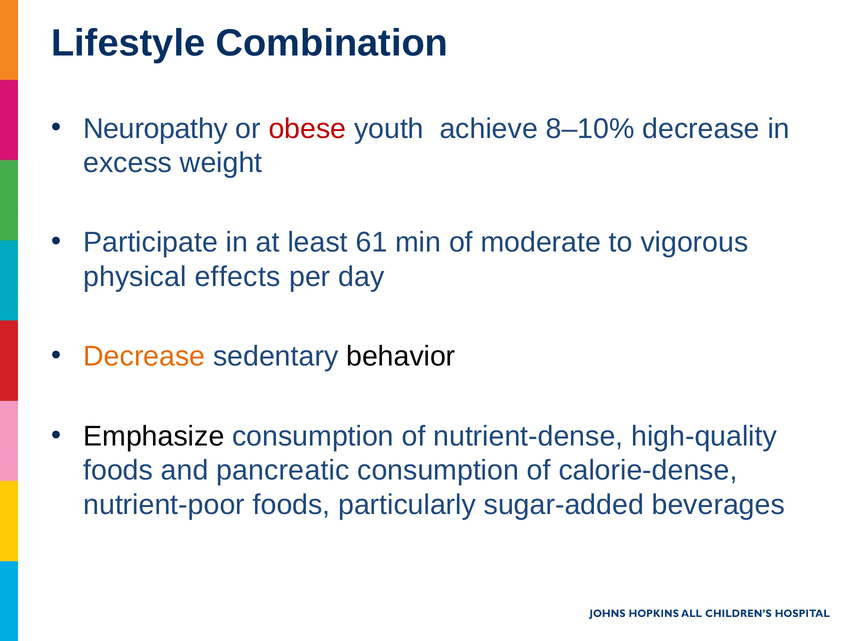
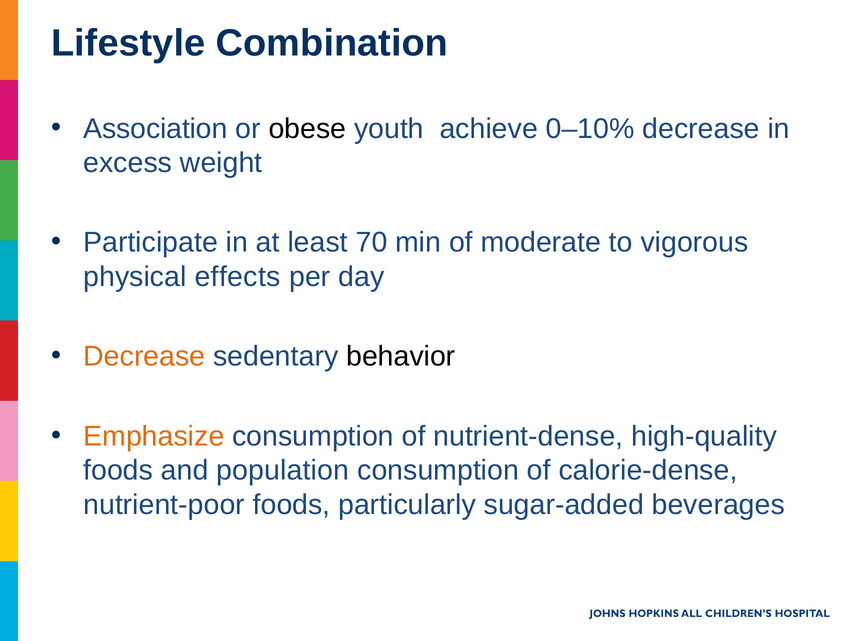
Neuropathy: Neuropathy -> Association (155, 129)
obese colour: red -> black (307, 129)
8–10%: 8–10% -> 0–10% (590, 129)
61: 61 -> 70 (372, 243)
Emphasize colour: black -> orange (154, 436)
pancreatic: pancreatic -> population (283, 471)
